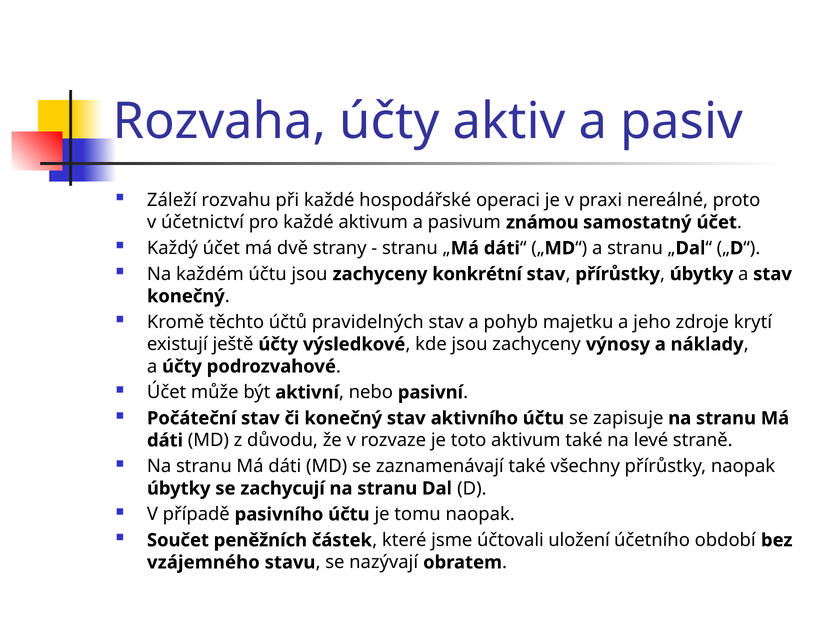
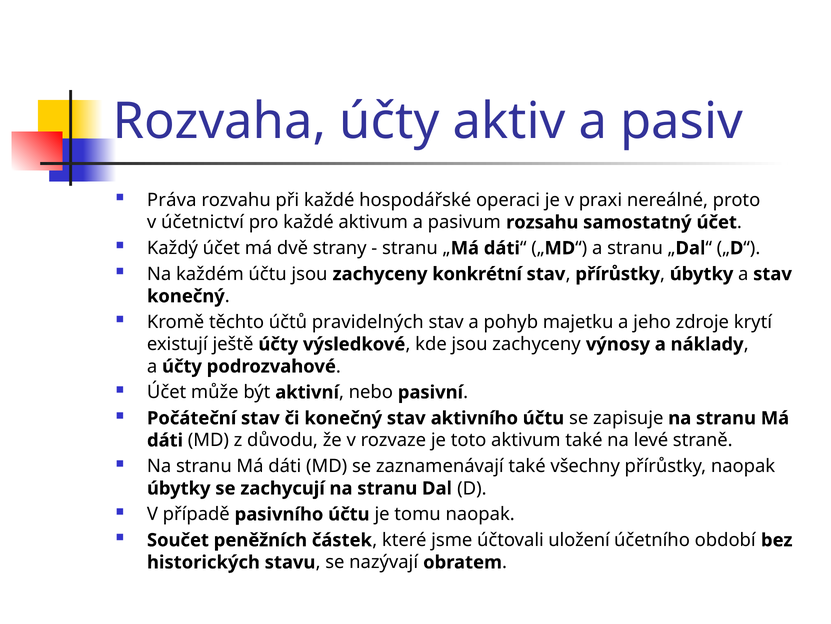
Záleží: Záleží -> Práva (172, 200)
známou: známou -> rozsahu (542, 222)
vzájemného: vzájemného -> historických (203, 562)
